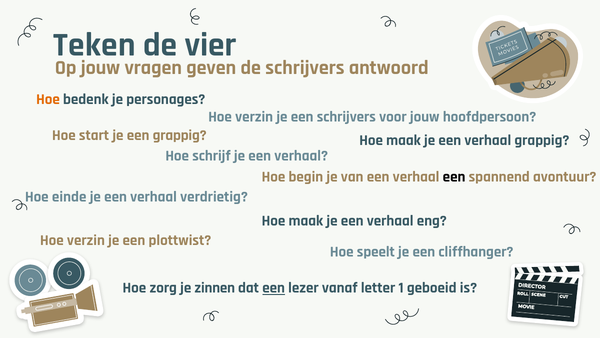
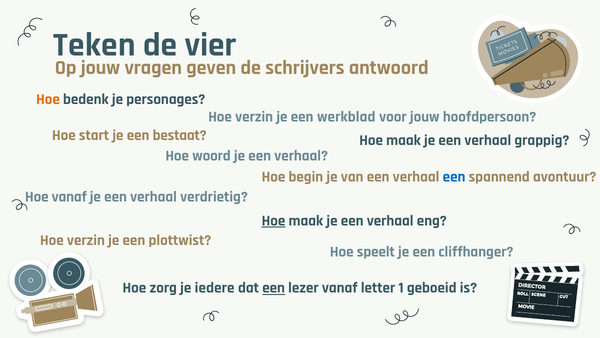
een schrijvers: schrijvers -> werkblad (346, 117)
een grappig: grappig -> bestaat (180, 135)
schrijf: schrijf -> woord (212, 156)
een colour: black -> blue (454, 177)
Hoe einde: einde -> vanaf (69, 196)
Hoe underline: none -> present (274, 220)
zinnen: zinnen -> iedere (215, 288)
